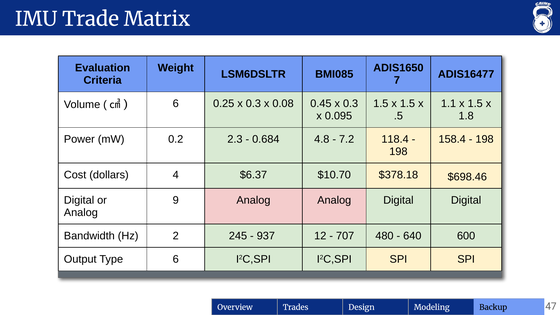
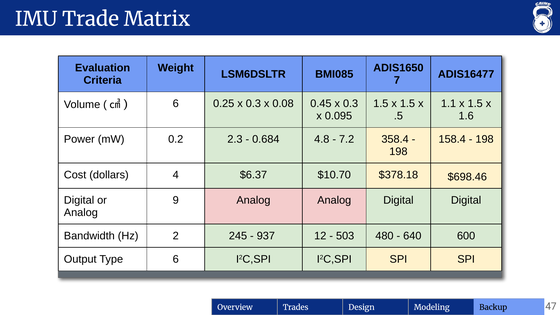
1.8: 1.8 -> 1.6 (466, 116)
118.4: 118.4 -> 358.4 (395, 139)
707: 707 -> 503 (345, 236)
